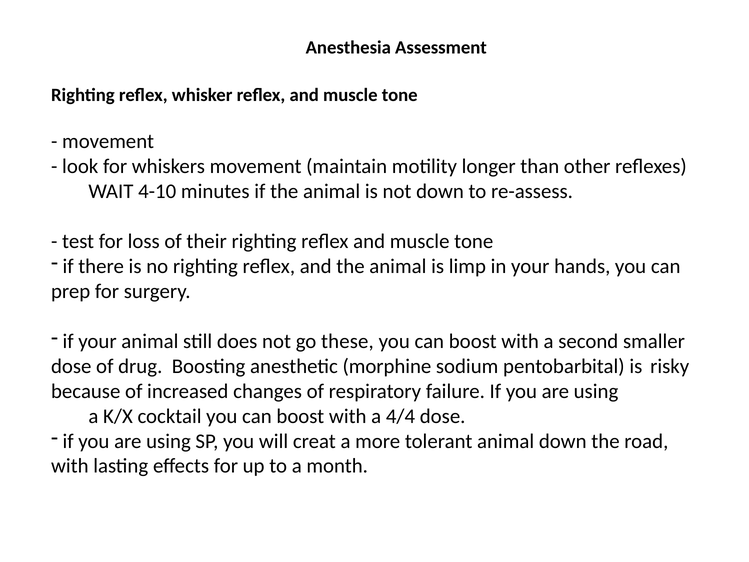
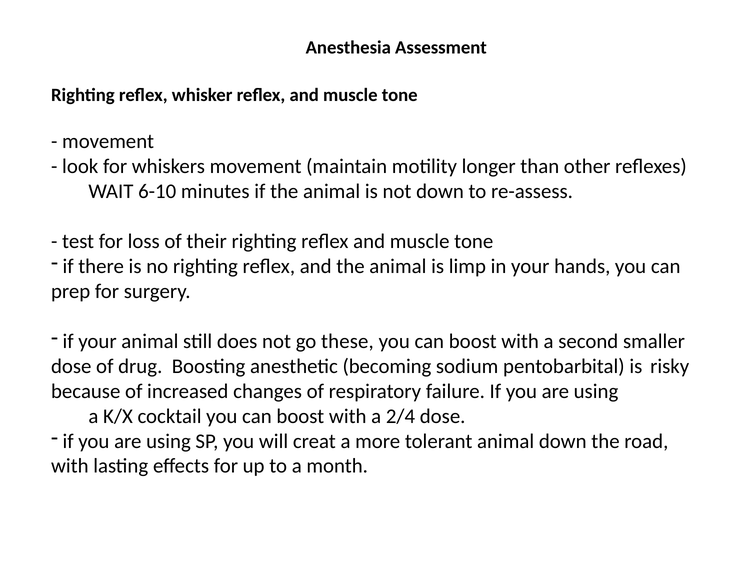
4-10: 4-10 -> 6-10 (157, 191)
morphine: morphine -> becoming (387, 366)
4/4: 4/4 -> 2/4 (400, 416)
